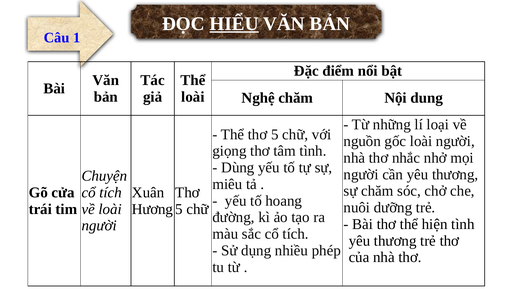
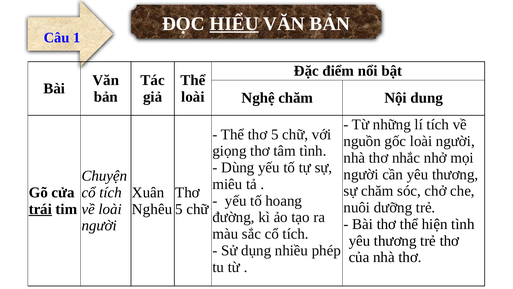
lí loại: loại -> tích (438, 124)
trái underline: none -> present (40, 209)
Hương: Hương -> Nghêu (152, 209)
